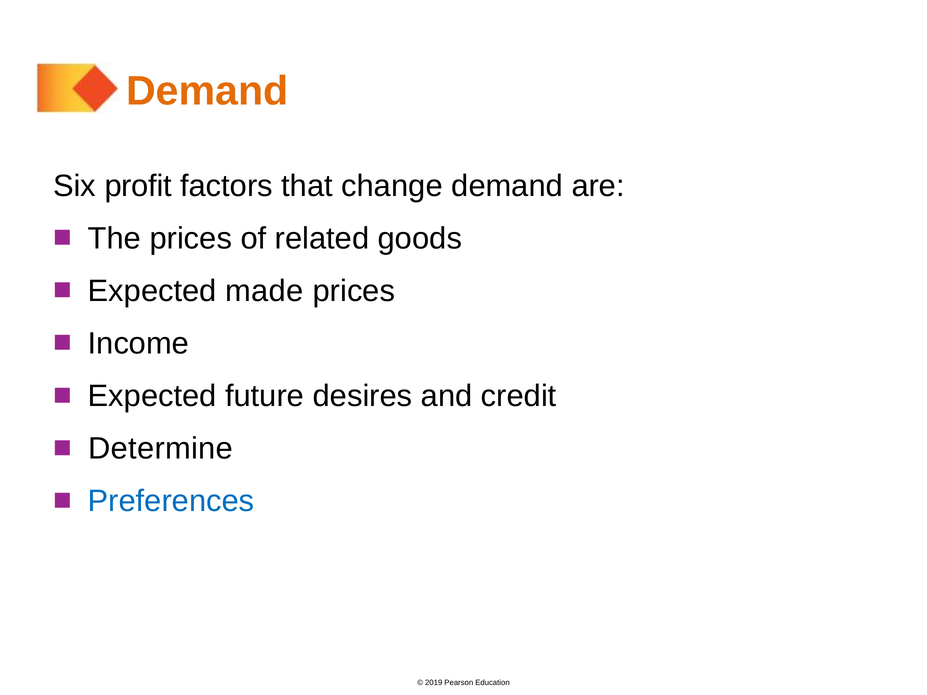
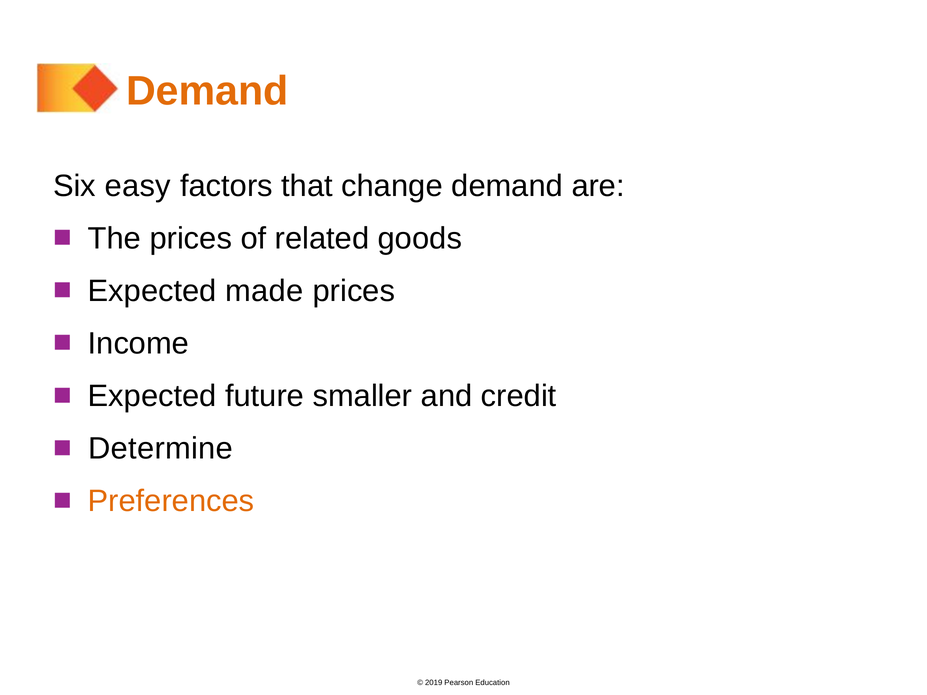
profit: profit -> easy (138, 186)
desires: desires -> smaller (362, 396)
Preferences colour: blue -> orange (171, 501)
